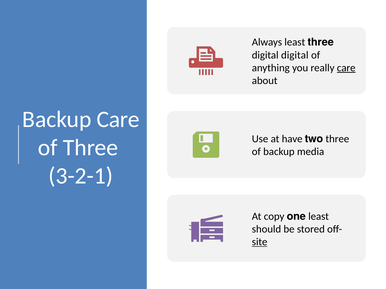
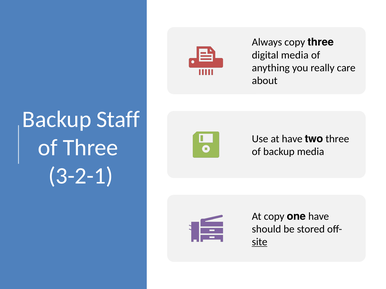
Always least: least -> copy (295, 42)
digital digital: digital -> media (295, 55)
care underline: present -> none (346, 68)
Backup Care: Care -> Staff (118, 120)
one least: least -> have (319, 217)
